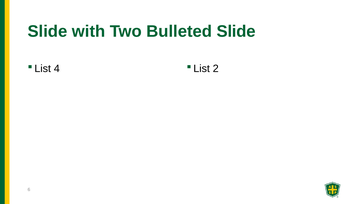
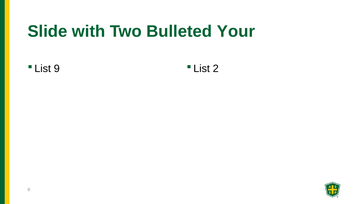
Bulleted Slide: Slide -> Your (236, 31)
4: 4 -> 9 (57, 69)
